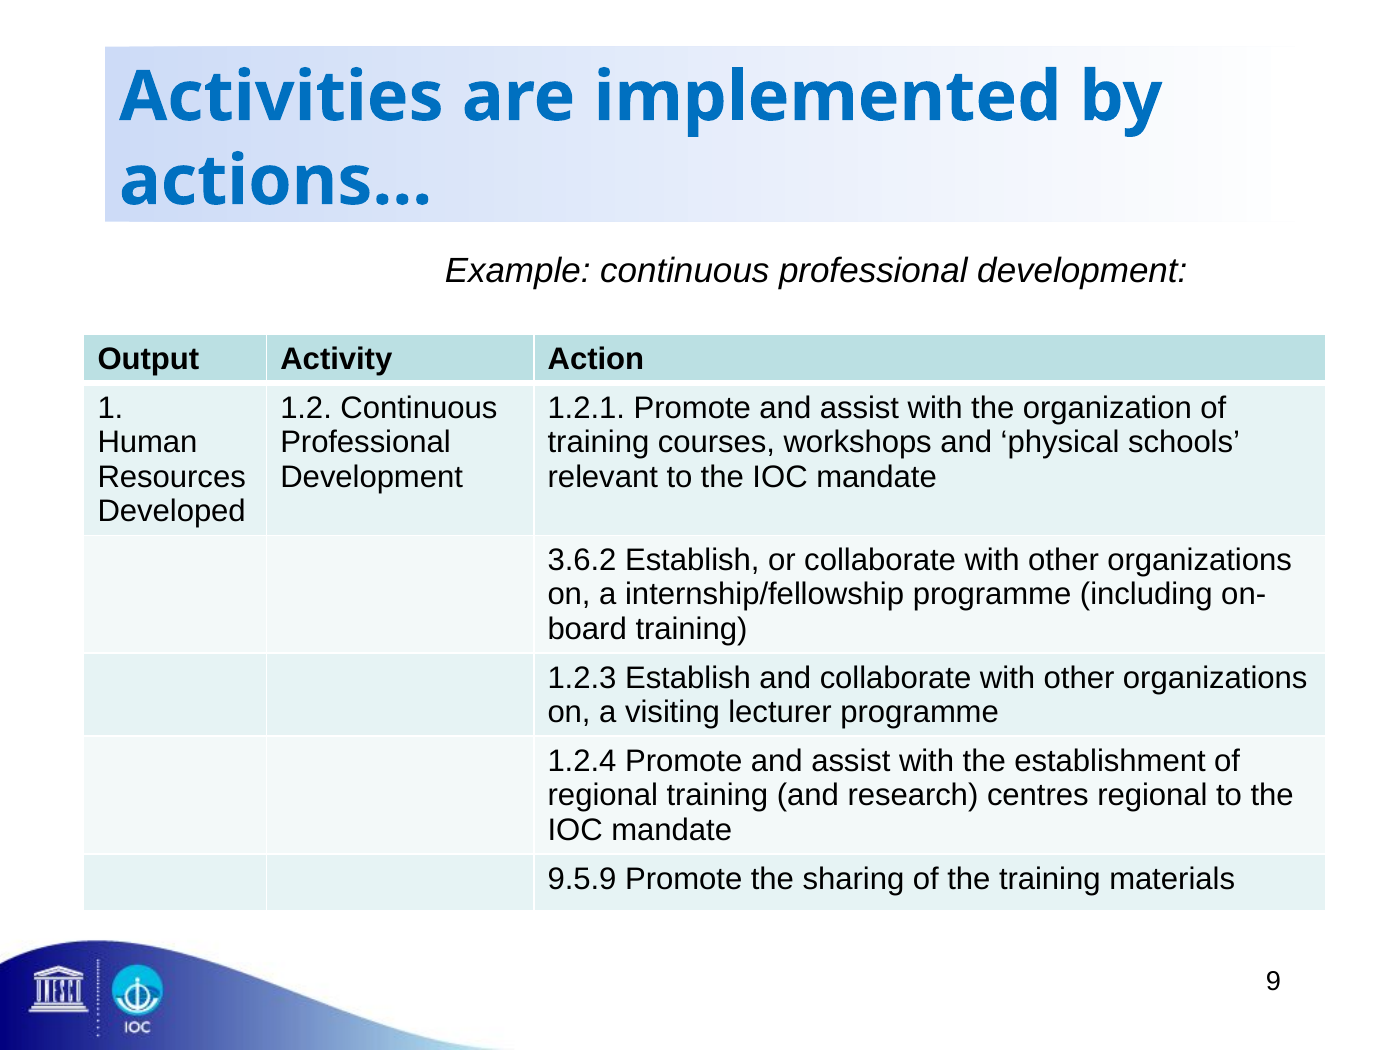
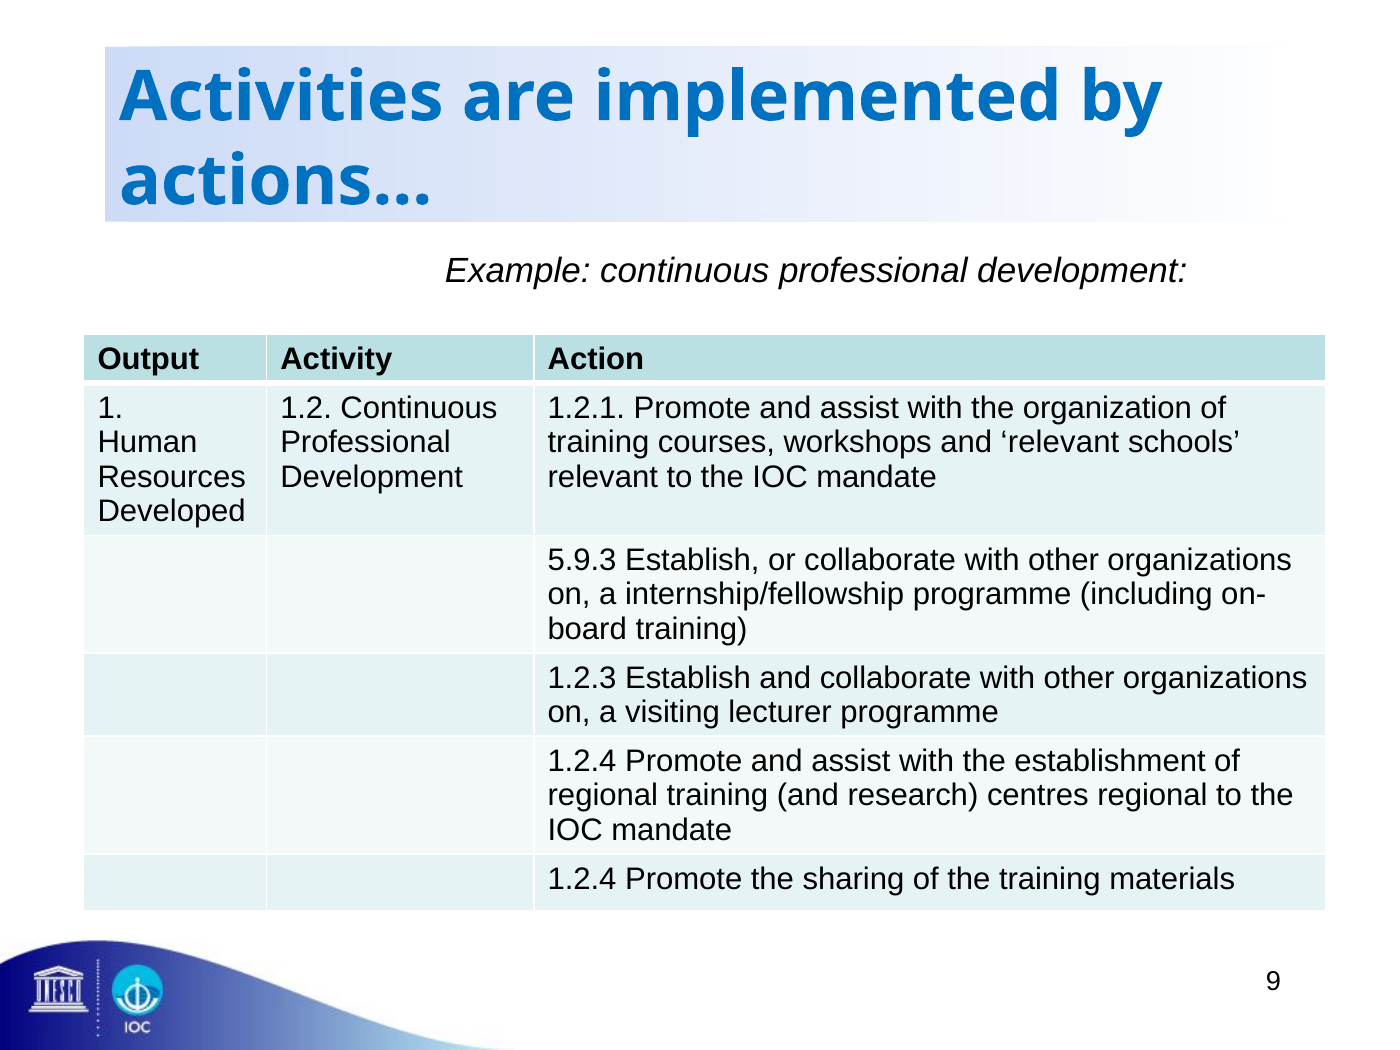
and physical: physical -> relevant (1060, 442)
3.6.2: 3.6.2 -> 5.9.3 (582, 560)
9.5.9: 9.5.9 -> 1.2.4 (582, 879)
